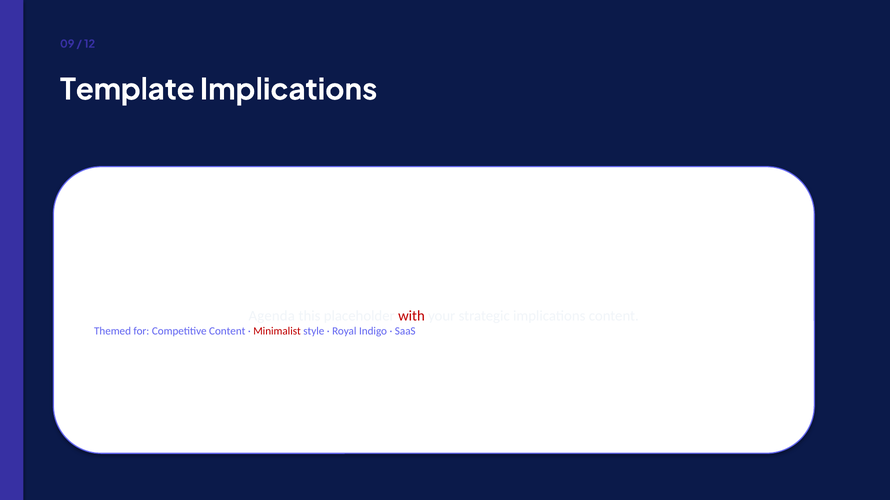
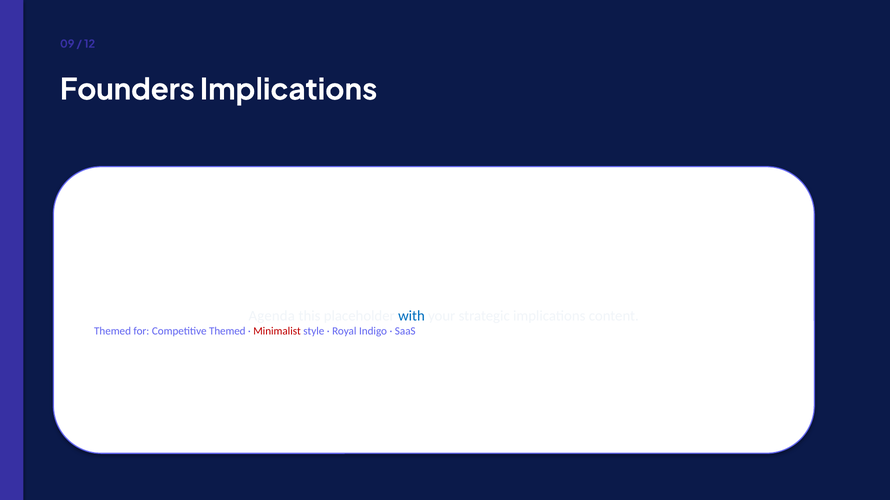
Template: Template -> Founders (127, 90)
with colour: red -> blue (411, 316)
Competitive Content: Content -> Themed (227, 332)
